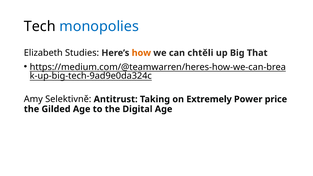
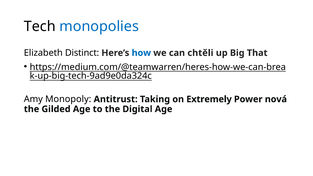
Studies: Studies -> Distinct (82, 53)
how colour: orange -> blue (141, 53)
Selektivně: Selektivně -> Monopoly (68, 99)
price: price -> nová (276, 99)
